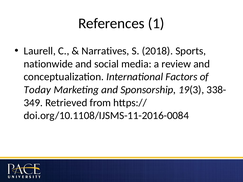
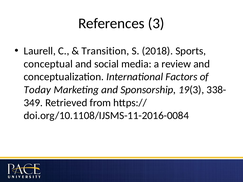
1: 1 -> 3 (156, 24)
Narratives: Narratives -> Transition (105, 51)
nationwide: nationwide -> conceptual (48, 64)
